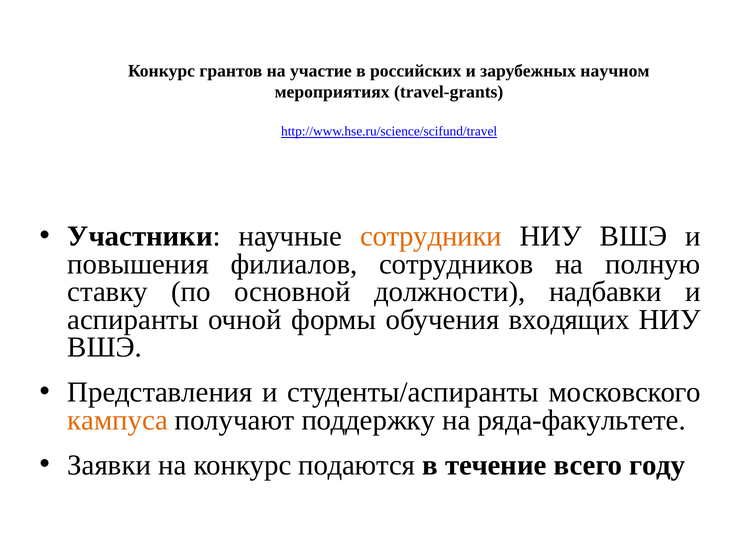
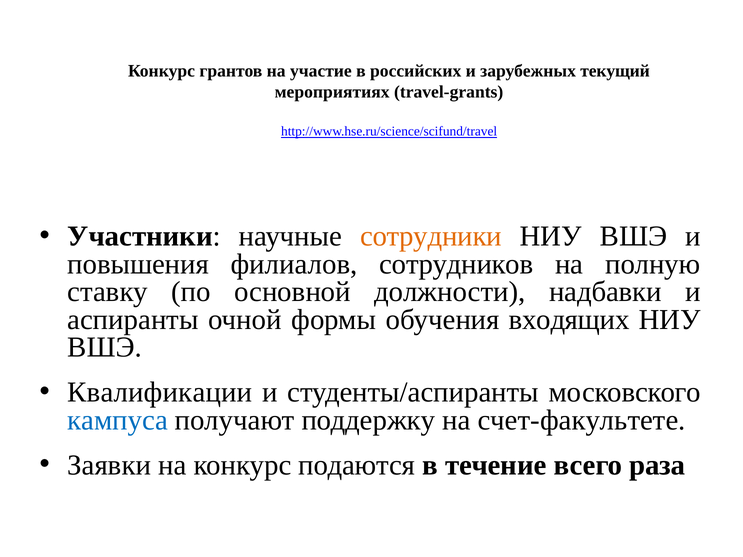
научном: научном -> текущий (615, 71)
Представления: Представления -> Квалификации (160, 393)
кампуса colour: orange -> blue (118, 420)
ряда-факультете: ряда-факультете -> счет-факультете (582, 420)
году: году -> раза (657, 465)
